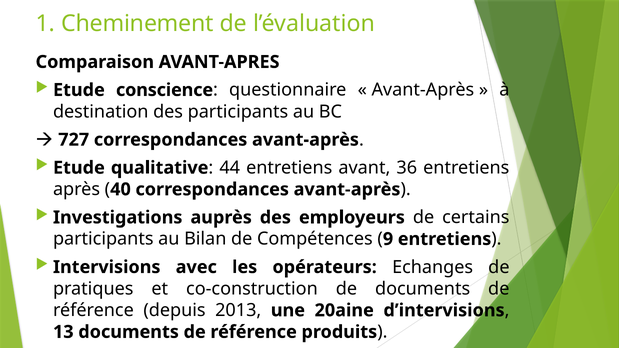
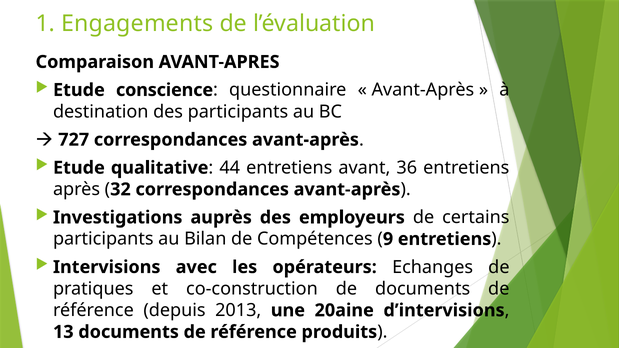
Cheminement: Cheminement -> Engagements (137, 23)
40: 40 -> 32 (120, 189)
